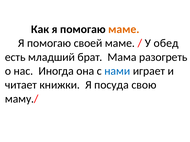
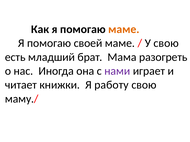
У обед: обед -> свою (166, 43)
нами colour: blue -> purple (117, 71)
посуда: посуда -> работу (111, 85)
